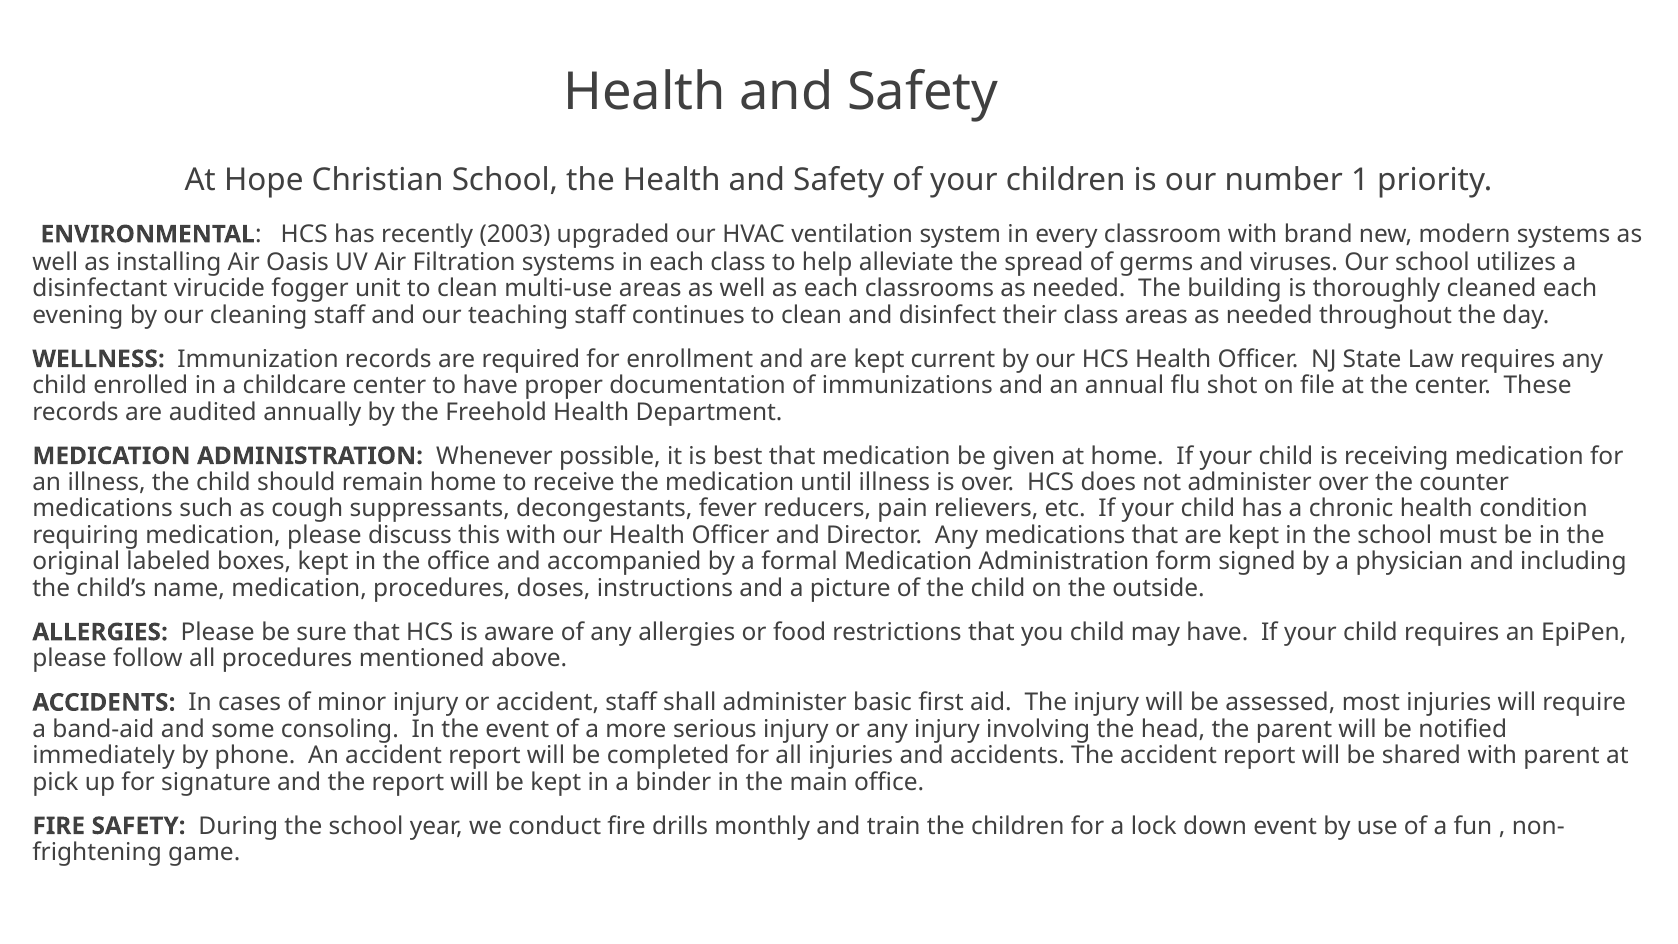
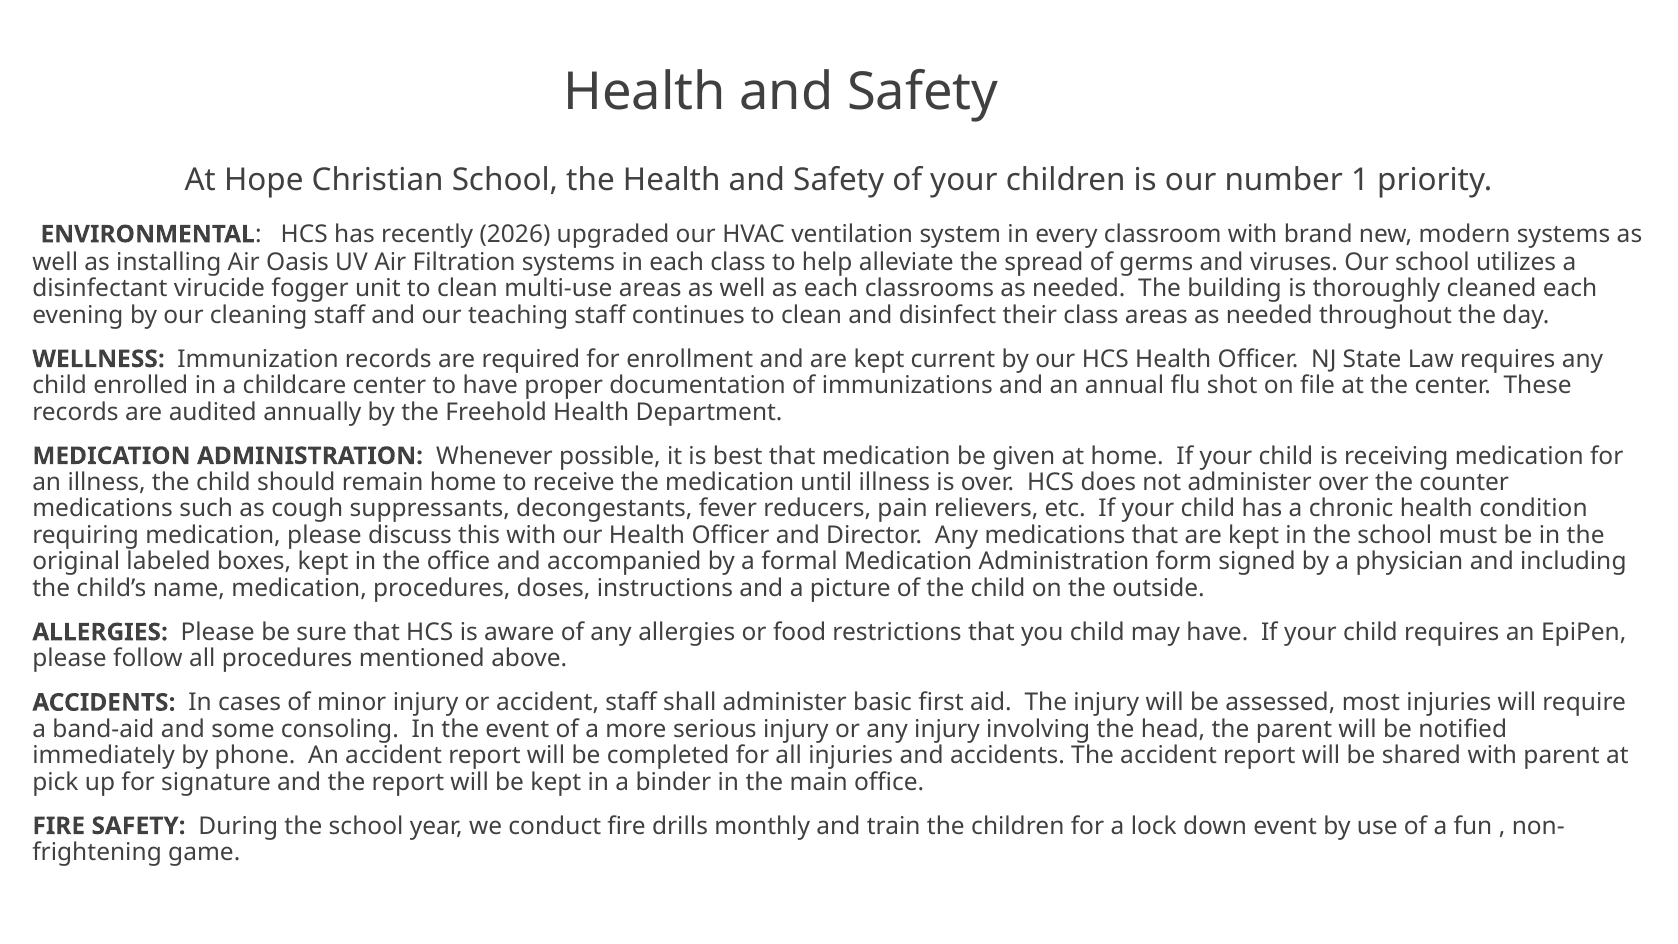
2003: 2003 -> 2026 (515, 234)
